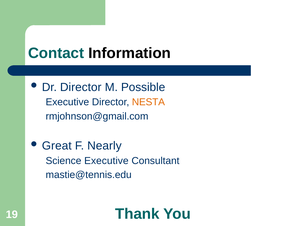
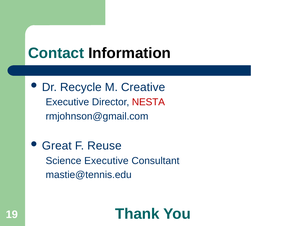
Dr Director: Director -> Recycle (81, 87)
Possible: Possible -> Creative (143, 87)
NESTA colour: orange -> red (148, 102)
Nearly: Nearly -> Reuse (104, 146)
